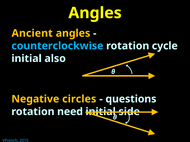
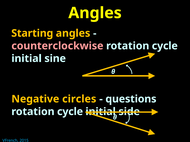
Ancient: Ancient -> Starting (32, 33)
counterclockwise colour: light blue -> pink (57, 46)
also: also -> sine (55, 59)
need: need -> cycle (70, 112)
